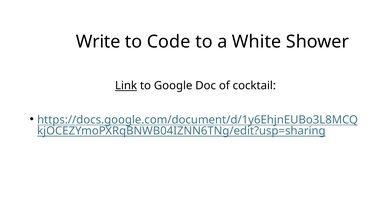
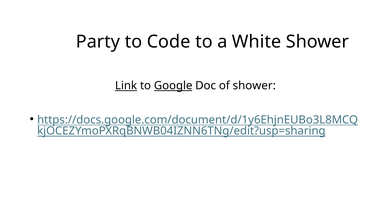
Write: Write -> Party (98, 42)
Google underline: none -> present (173, 86)
of cocktail: cocktail -> shower (254, 86)
